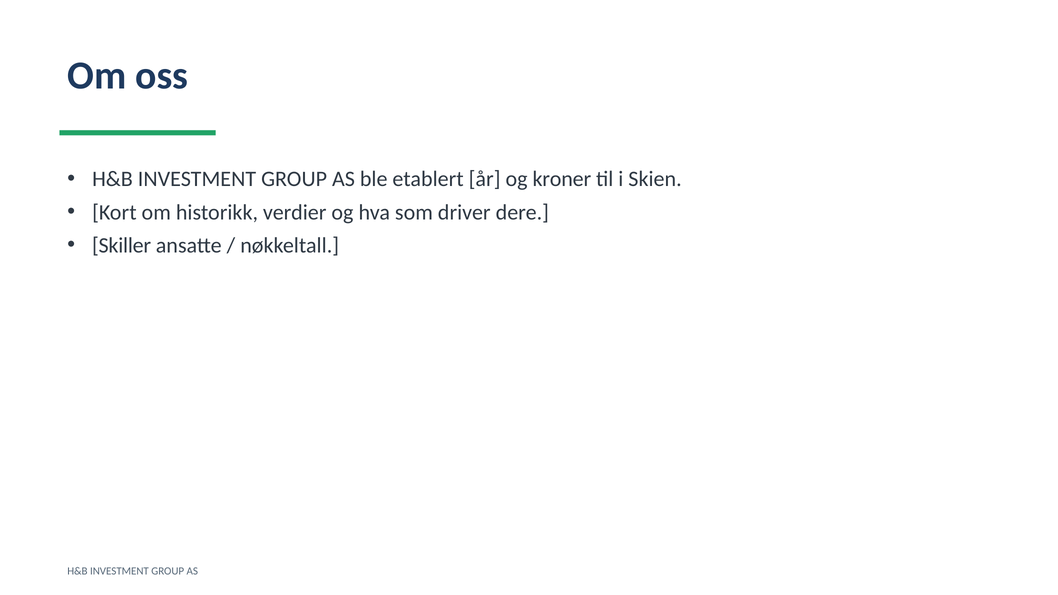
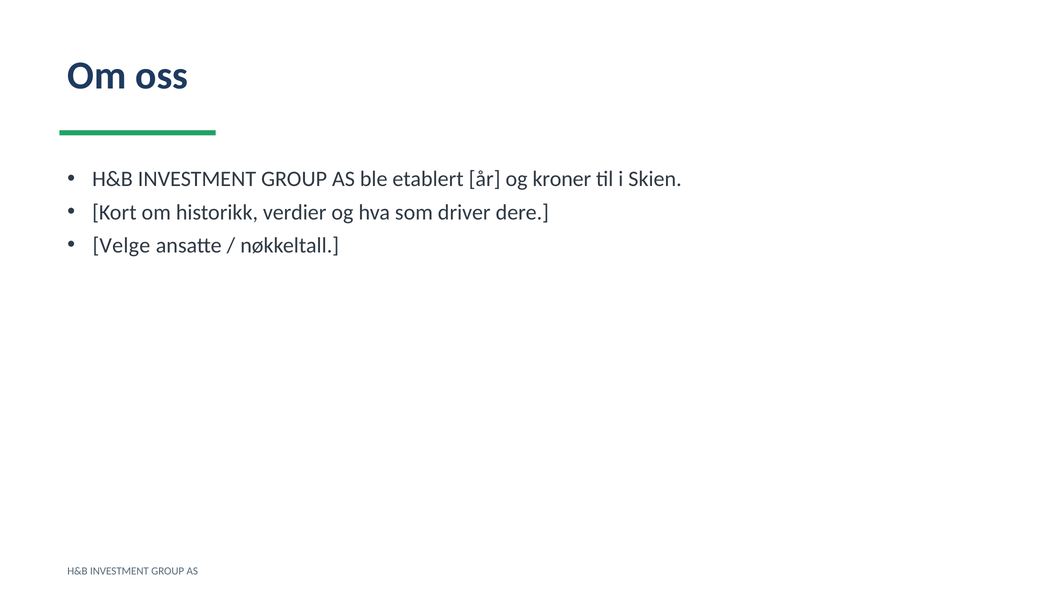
Skiller: Skiller -> Velge (121, 245)
